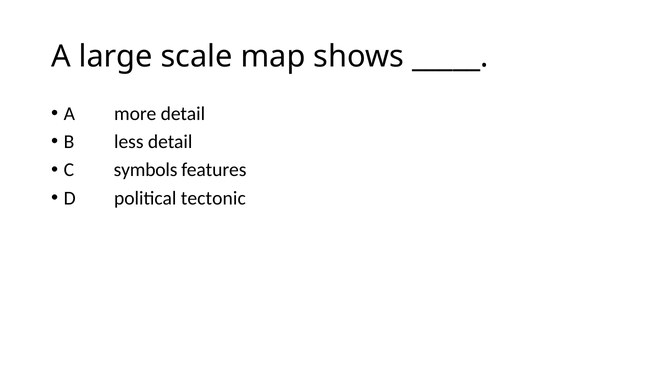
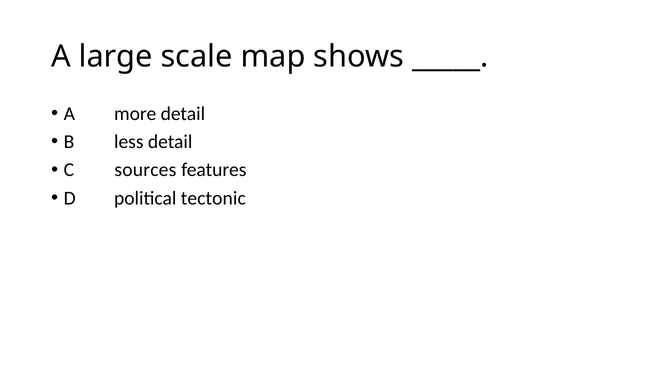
symbols: symbols -> sources (145, 170)
